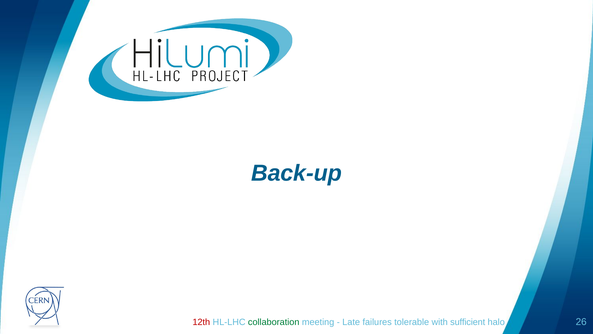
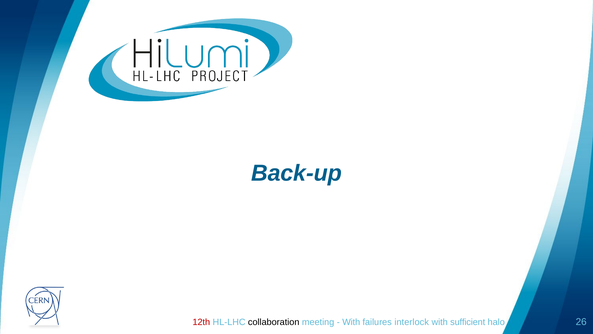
collaboration colour: green -> black (274, 322)
Late: Late -> With (351, 322)
tolerable: tolerable -> interlock (412, 322)
